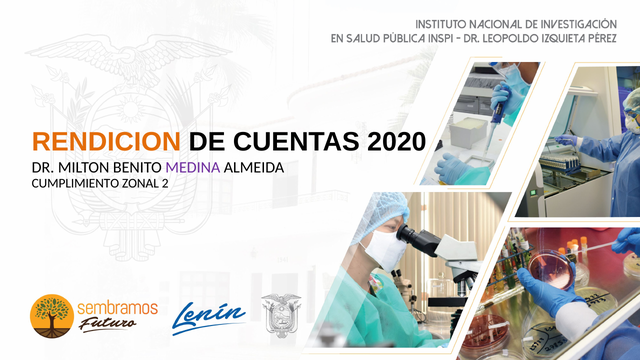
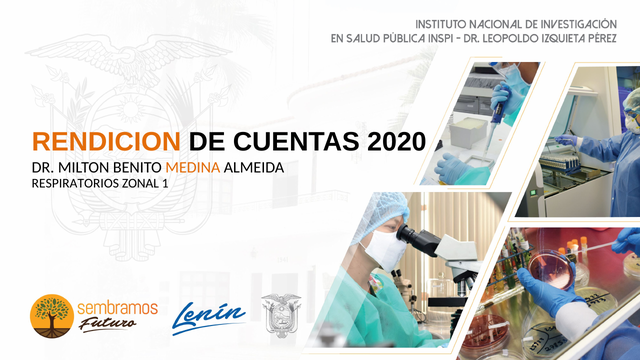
MEDINA colour: purple -> orange (193, 167)
CUMPLIMIENTO: CUMPLIMIENTO -> RESPIRATORIOS (75, 183)
2: 2 -> 1 (165, 183)
